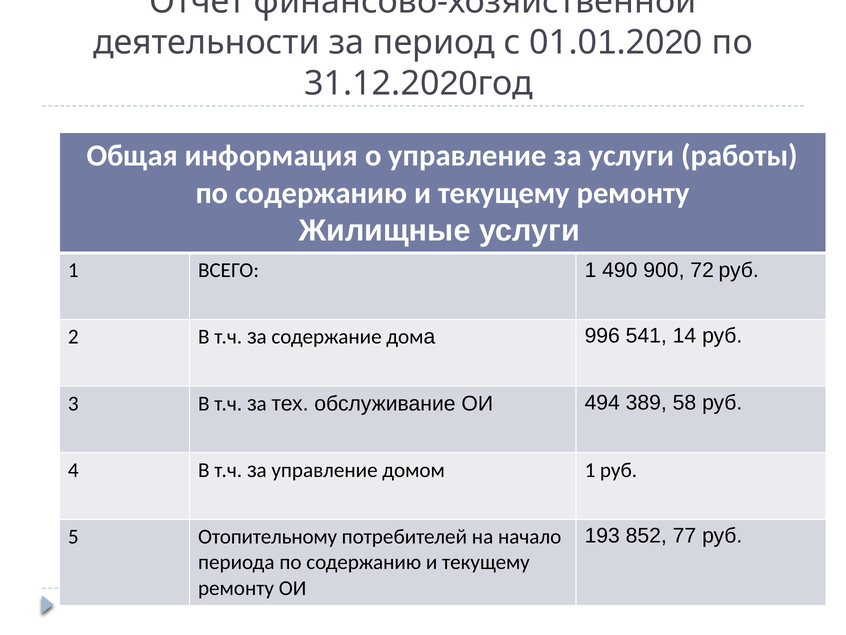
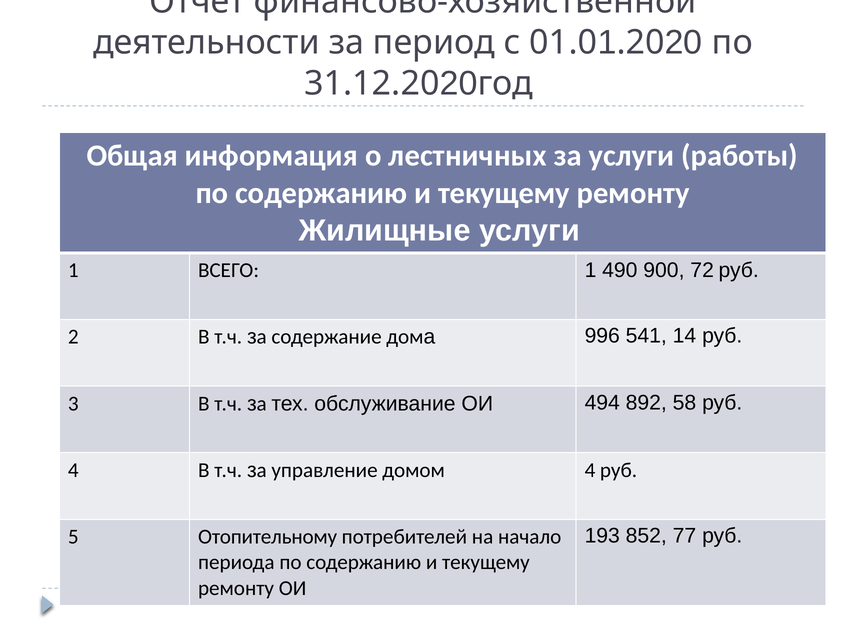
о управление: управление -> лестничных (468, 156)
389: 389 -> 892 (646, 402)
домом 1: 1 -> 4 (590, 470)
